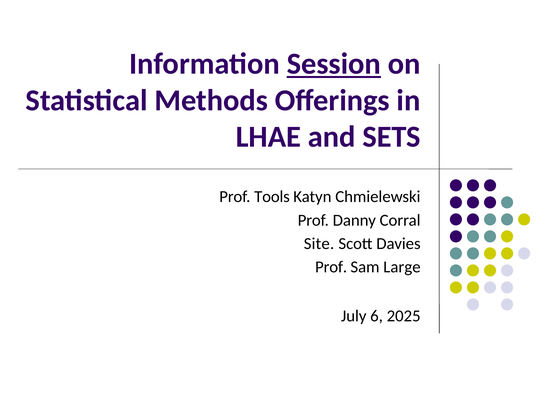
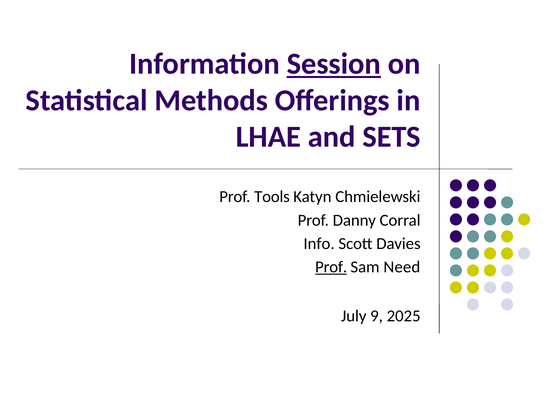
Site: Site -> Info (319, 244)
Prof underline: none -> present (331, 267)
Large: Large -> Need (402, 267)
6: 6 -> 9 (377, 317)
